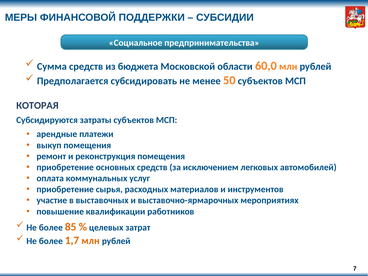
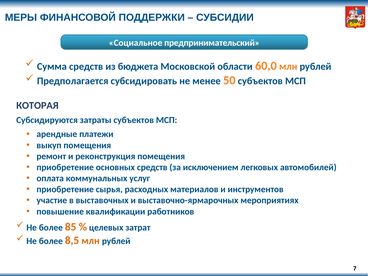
предпринимательства: предпринимательства -> предпринимательский (212, 43)
1,7: 1,7 -> 8,5 (72, 240)
